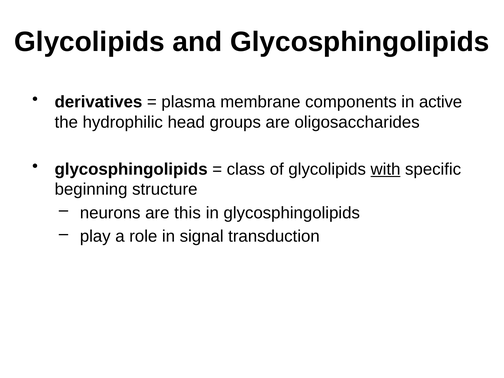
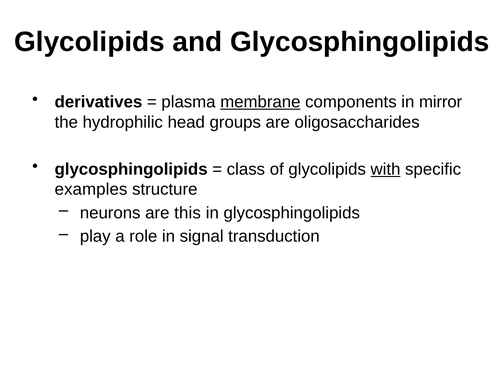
membrane underline: none -> present (260, 102)
active: active -> mirror (441, 102)
beginning: beginning -> examples (91, 189)
